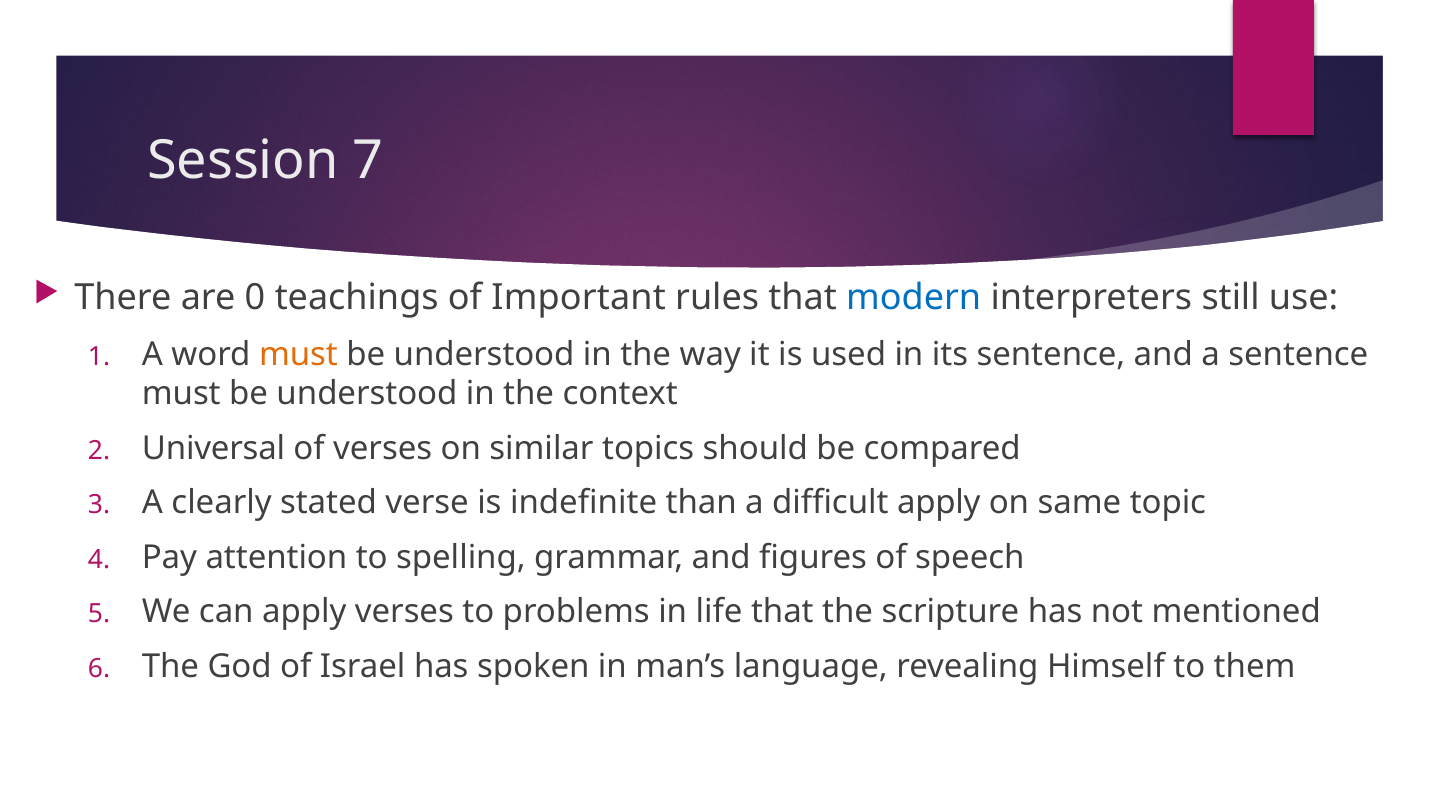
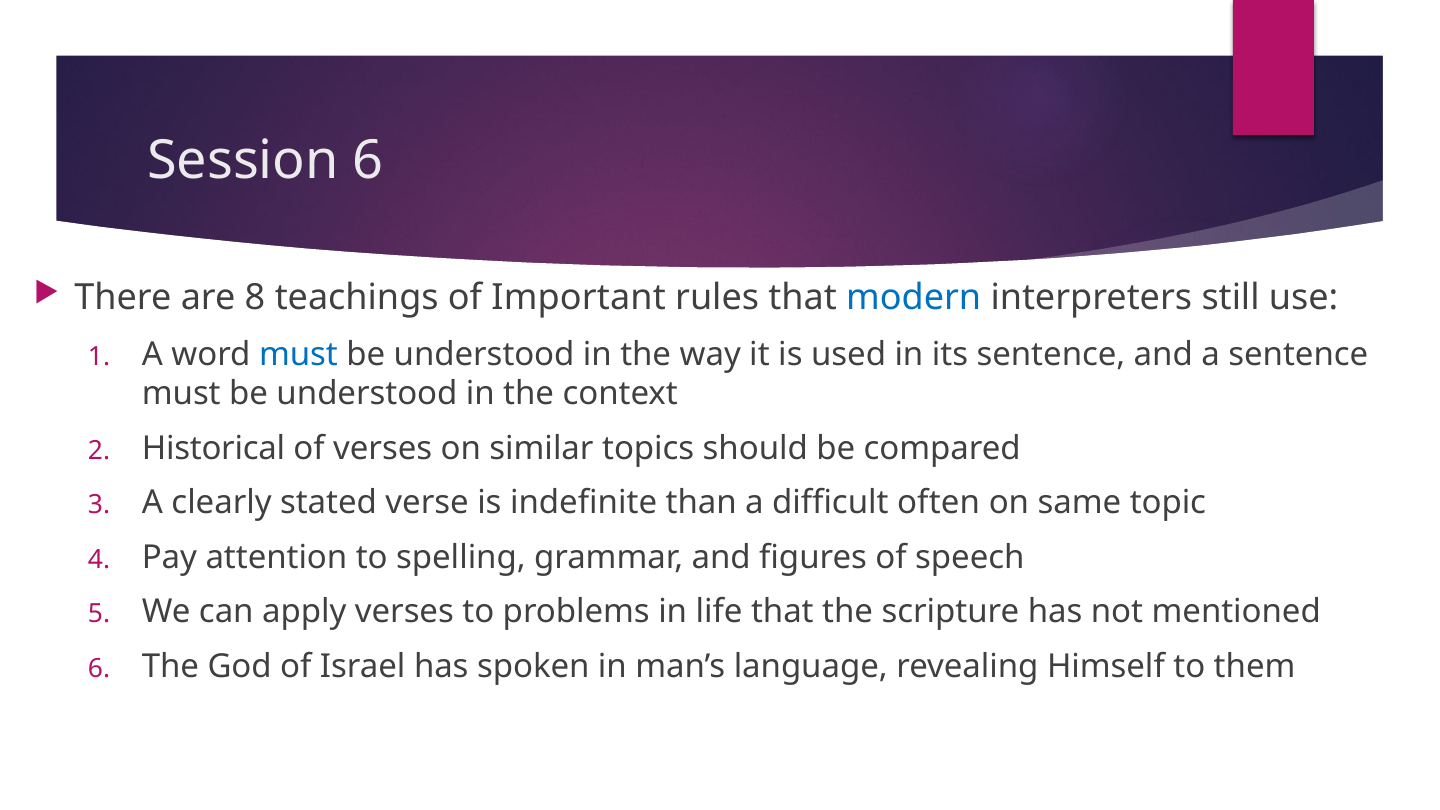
Session 7: 7 -> 6 (368, 161)
0: 0 -> 8 (255, 298)
must colour: orange -> blue (298, 354)
Universal: Universal -> Historical (214, 448)
difficult apply: apply -> often (939, 503)
